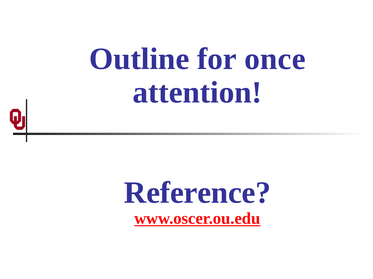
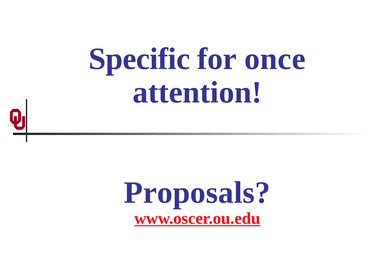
Outline: Outline -> Specific (139, 59)
Reference: Reference -> Proposals (197, 193)
